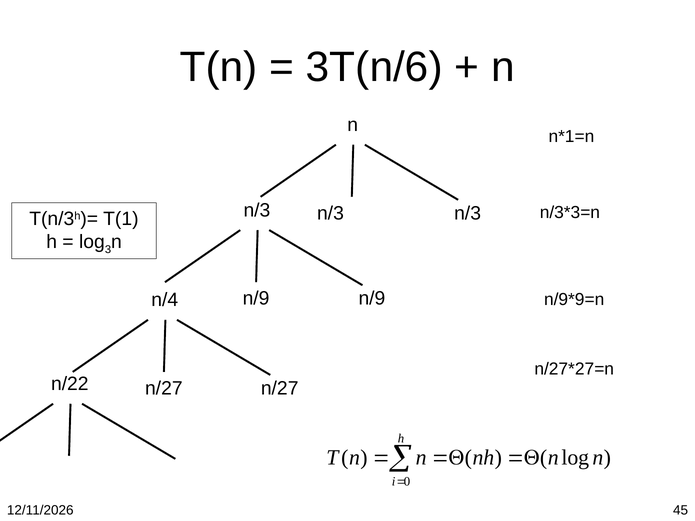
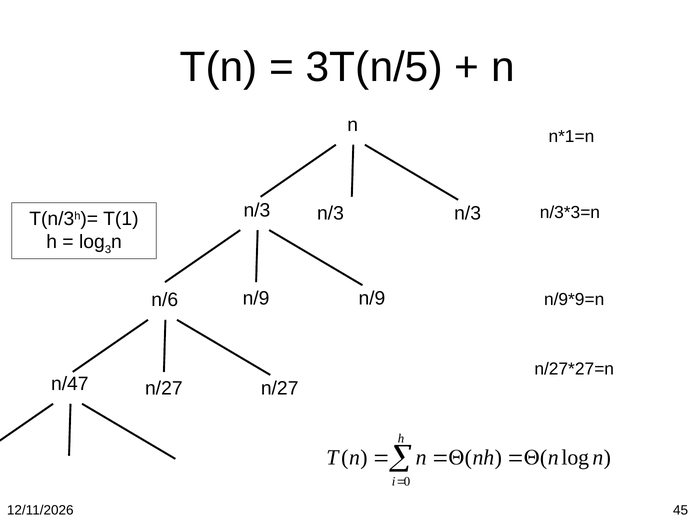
3T(n/6: 3T(n/6 -> 3T(n/5 (374, 67)
n/4: n/4 -> n/6 (165, 300)
n/22: n/22 -> n/47 (70, 384)
